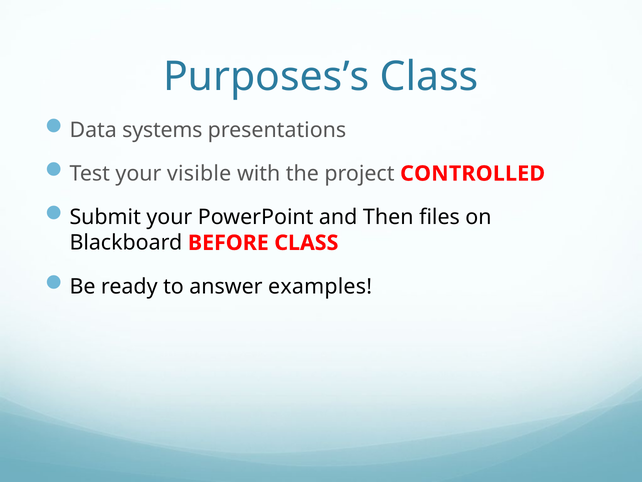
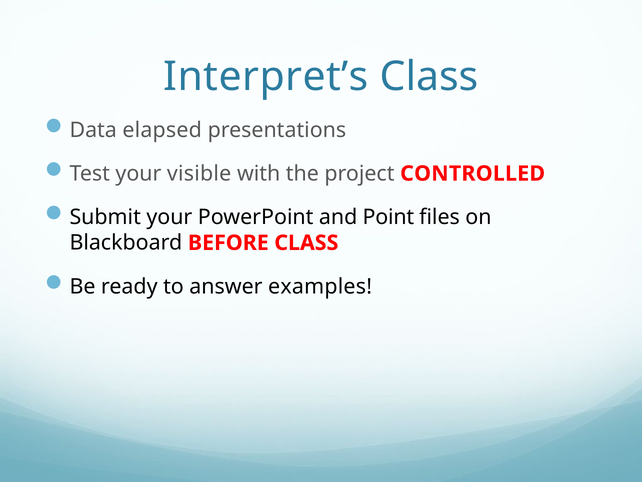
Purposes’s: Purposes’s -> Interpret’s (266, 76)
systems: systems -> elapsed (162, 130)
Then: Then -> Point (388, 217)
